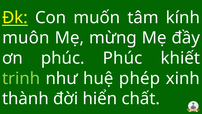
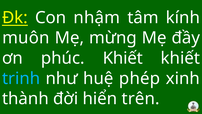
muốn: muốn -> nhậm (97, 18)
phúc Phúc: Phúc -> Khiết (123, 58)
trinh colour: light green -> light blue (21, 78)
chất: chất -> trên (141, 98)
